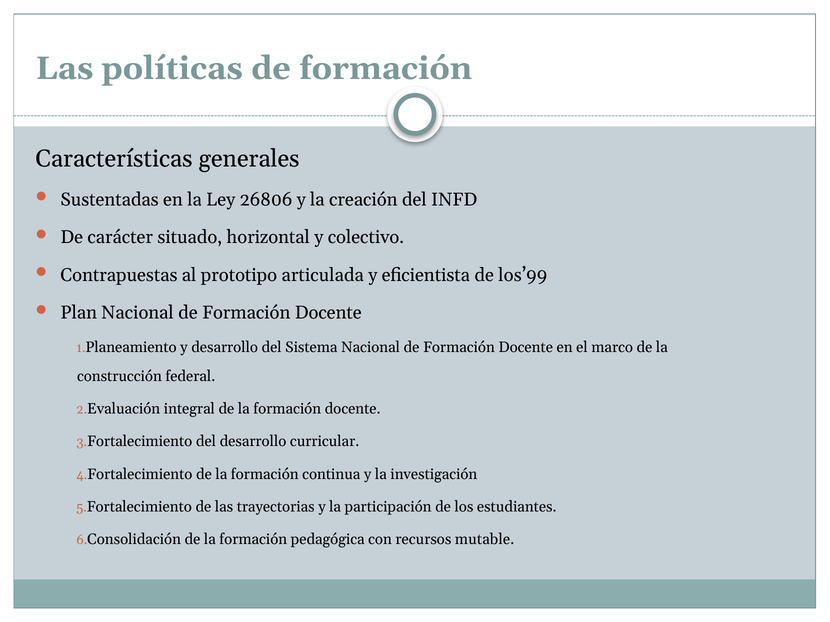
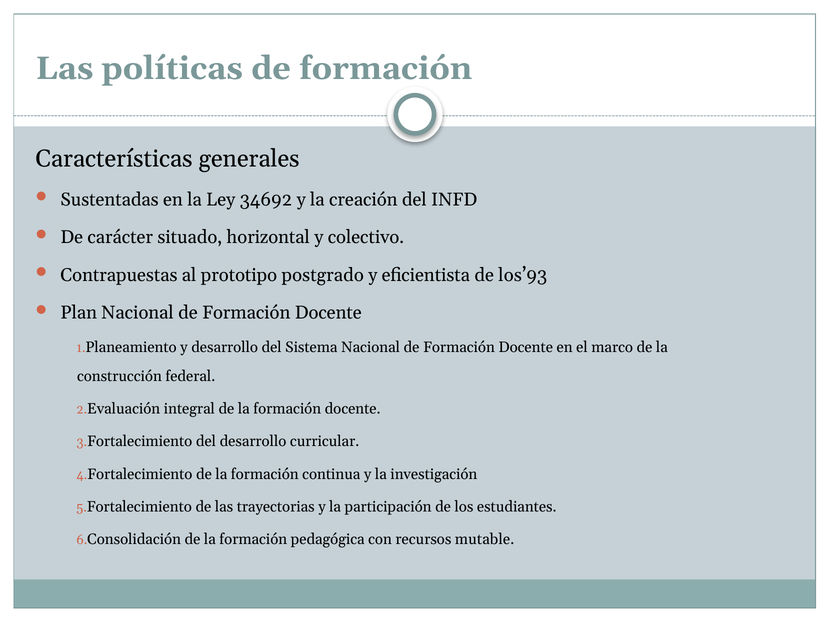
26806: 26806 -> 34692 (266, 200)
articulada: articulada -> postgrado (323, 275)
los’99: los’99 -> los’93 (523, 275)
